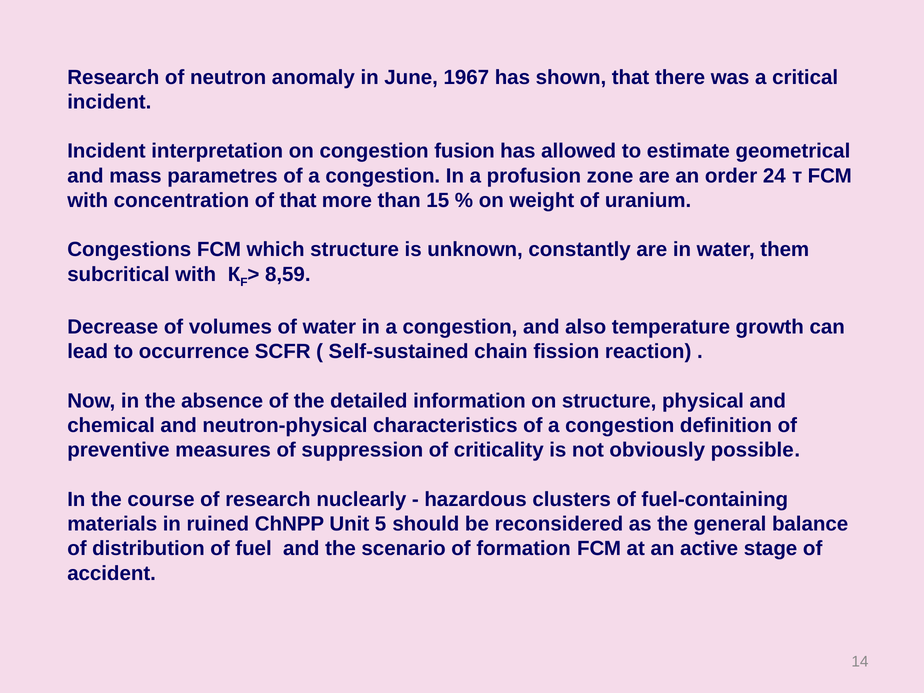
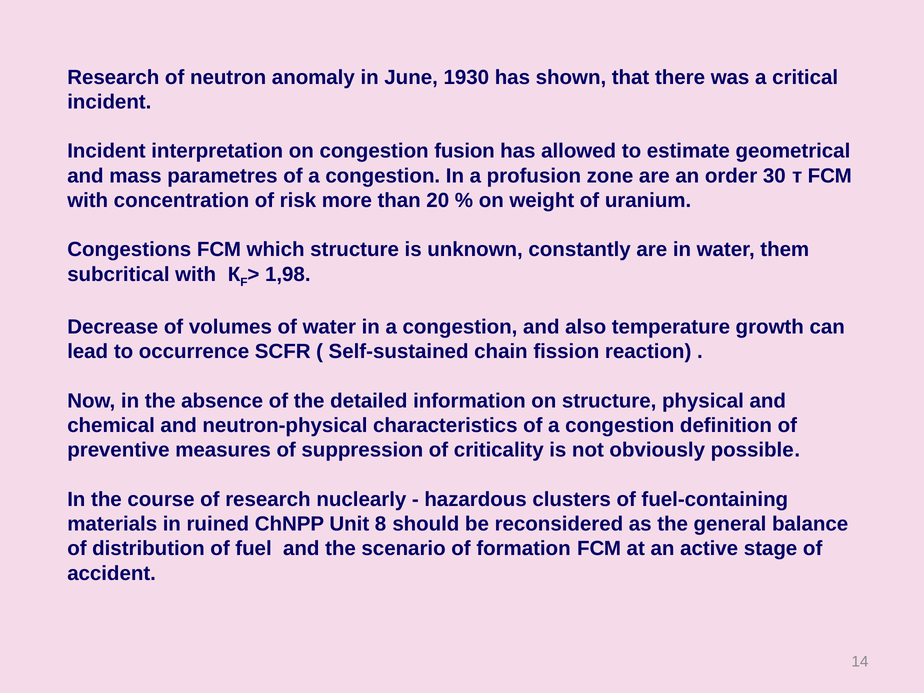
1967: 1967 -> 1930 (466, 77)
24: 24 -> 30 (774, 176)
of that: that -> risk (298, 200)
15: 15 -> 20 (438, 200)
8,59: 8,59 -> 1,98 (288, 274)
5: 5 -> 8 (381, 524)
